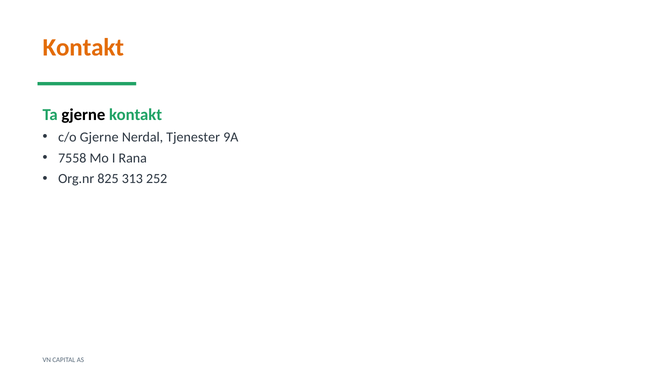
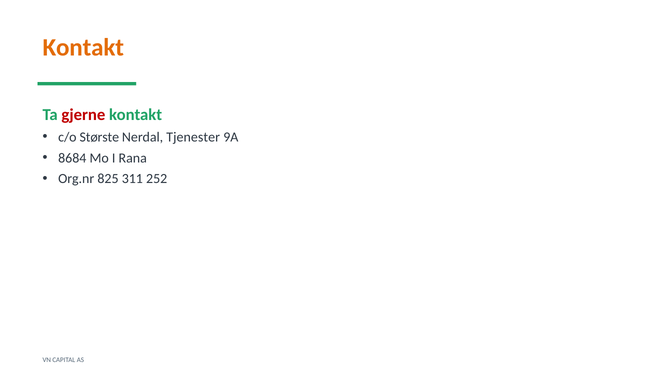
gjerne colour: black -> red (83, 115)
c/o Gjerne: Gjerne -> Største (99, 137)
7558: 7558 -> 8684 (72, 158)
313: 313 -> 311 (132, 179)
